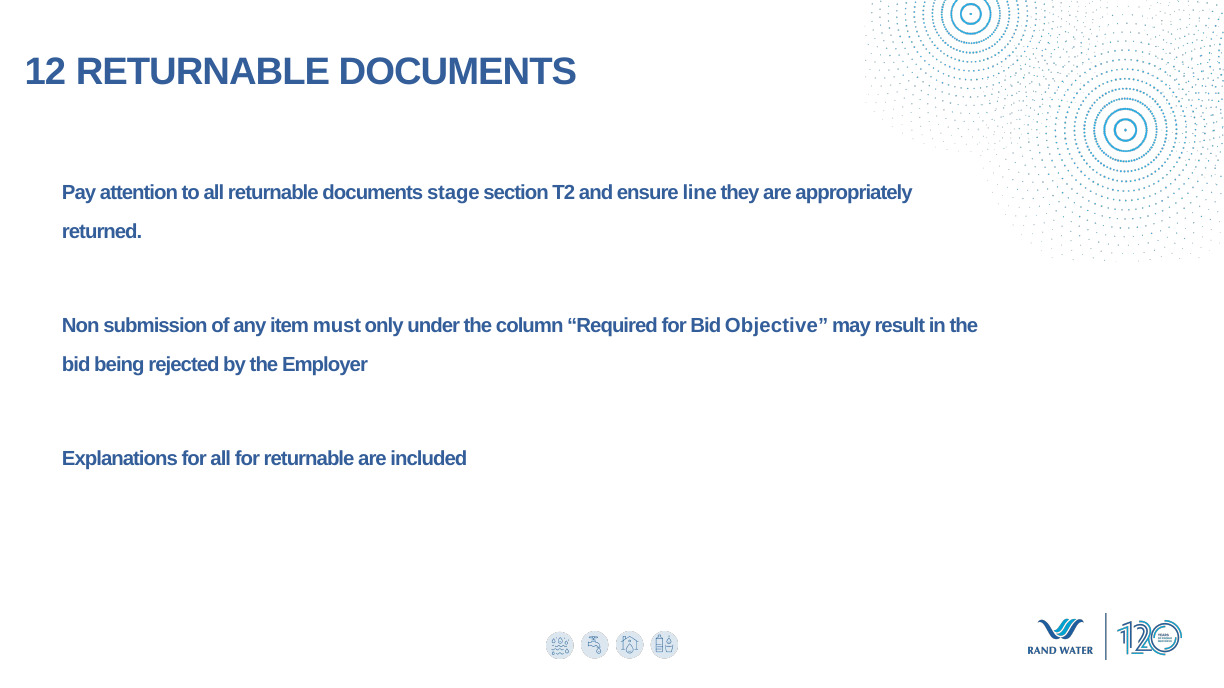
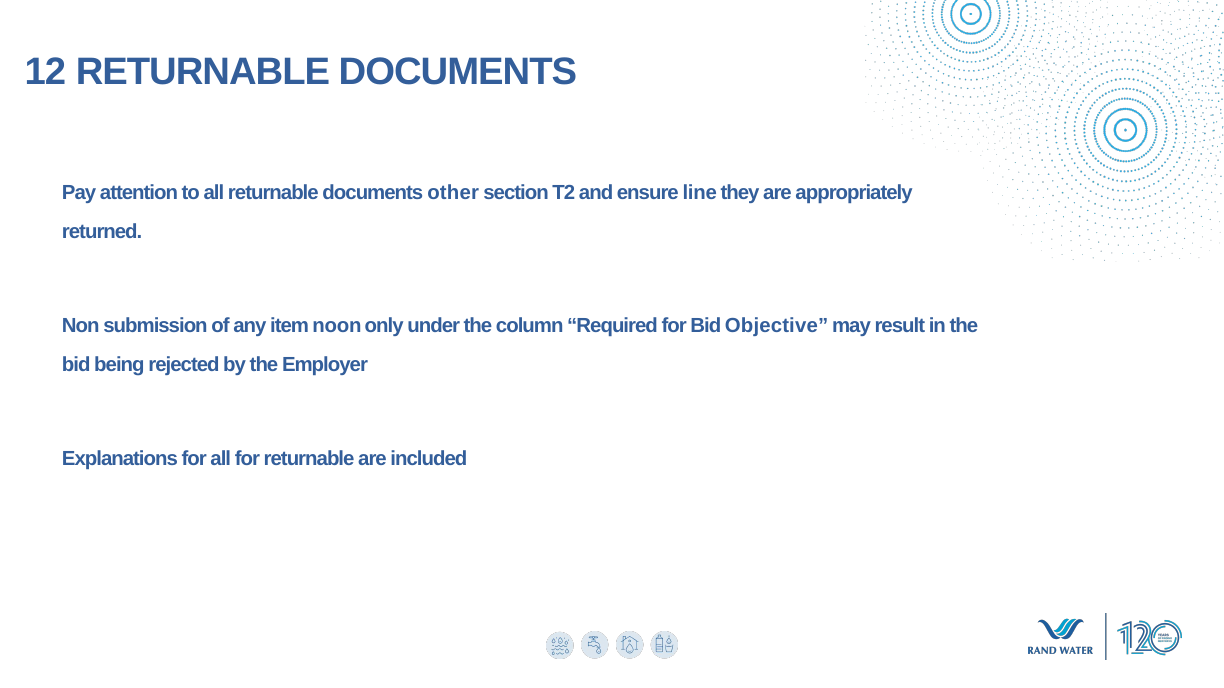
stage: stage -> other (453, 193)
must: must -> noon (337, 326)
